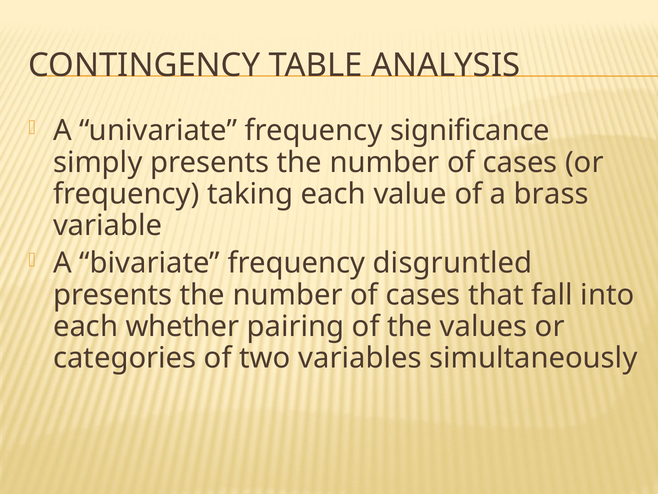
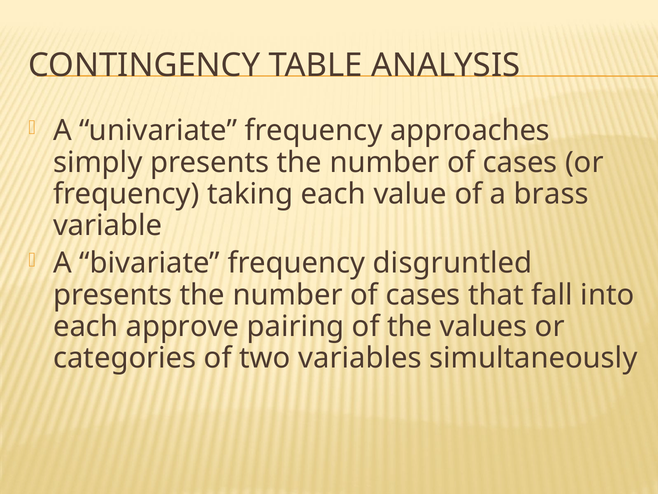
significance: significance -> approaches (470, 131)
whether: whether -> approve (182, 326)
